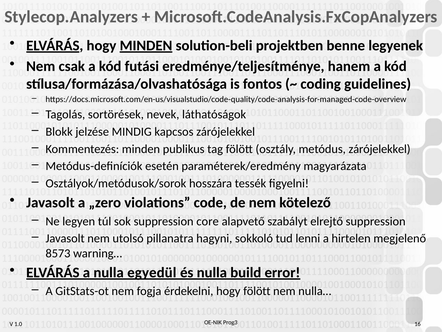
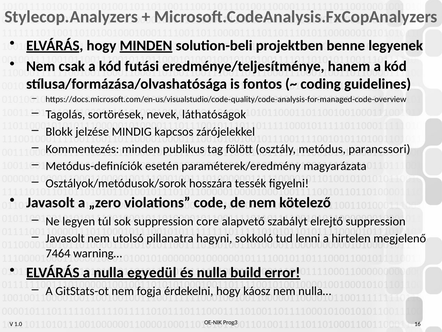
metódus zárójelekkel: zárójelekkel -> parancssori (379, 149)
8573: 8573 -> 7464 (58, 253)
hogy fölött: fölött -> káosz (257, 291)
